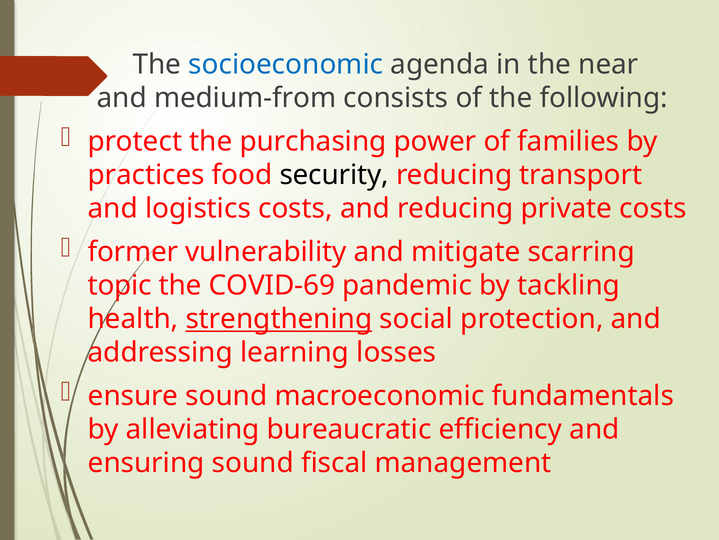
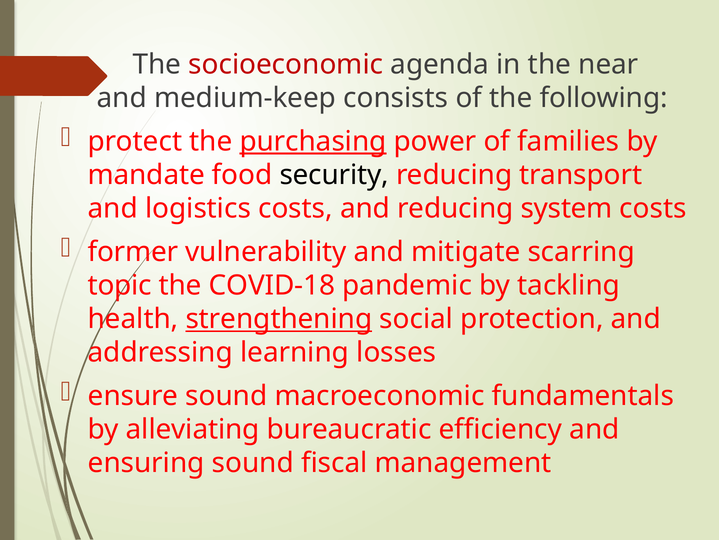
socioeconomic colour: blue -> red (286, 64)
medium-from: medium-from -> medium-keep (245, 98)
purchasing underline: none -> present (313, 141)
practices: practices -> mandate (146, 175)
private: private -> system (567, 208)
COVID-69: COVID-69 -> COVID-18 (272, 285)
